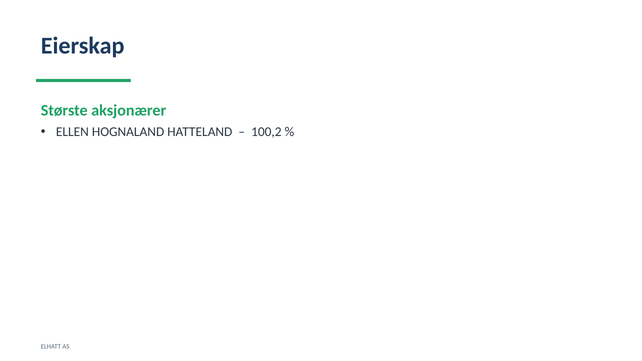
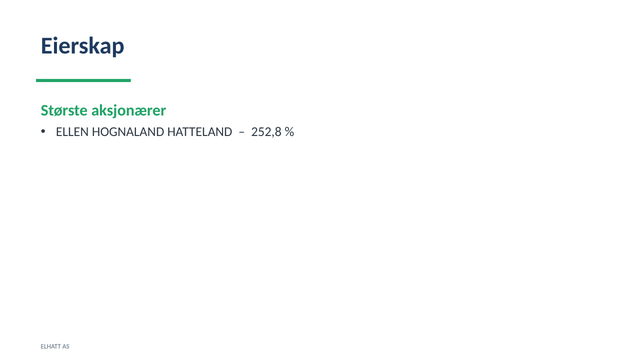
100,2: 100,2 -> 252,8 (266, 132)
